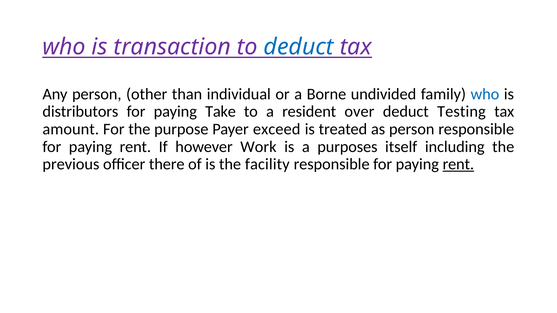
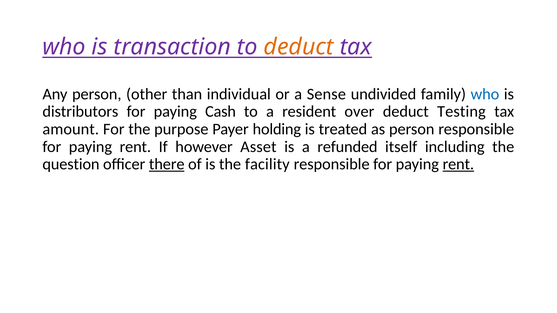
deduct colour: blue -> orange (299, 47)
Borne: Borne -> Sense (326, 94)
Take: Take -> Cash (221, 112)
exceed: exceed -> holding (277, 129)
Work: Work -> Asset (258, 147)
purposes: purposes -> refunded (347, 147)
previous: previous -> question (71, 164)
there underline: none -> present (167, 164)
